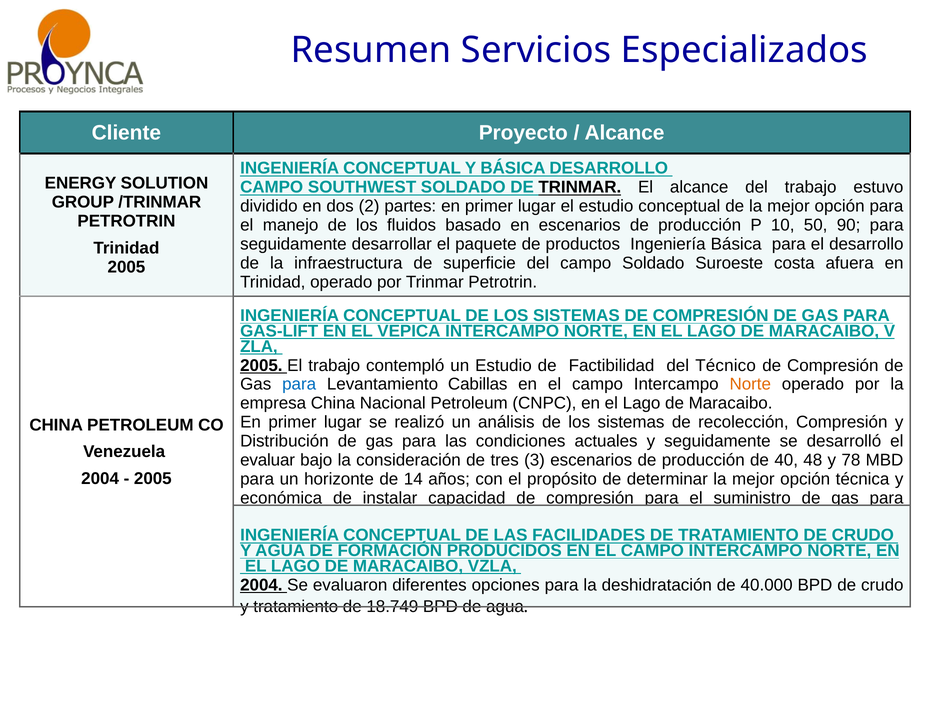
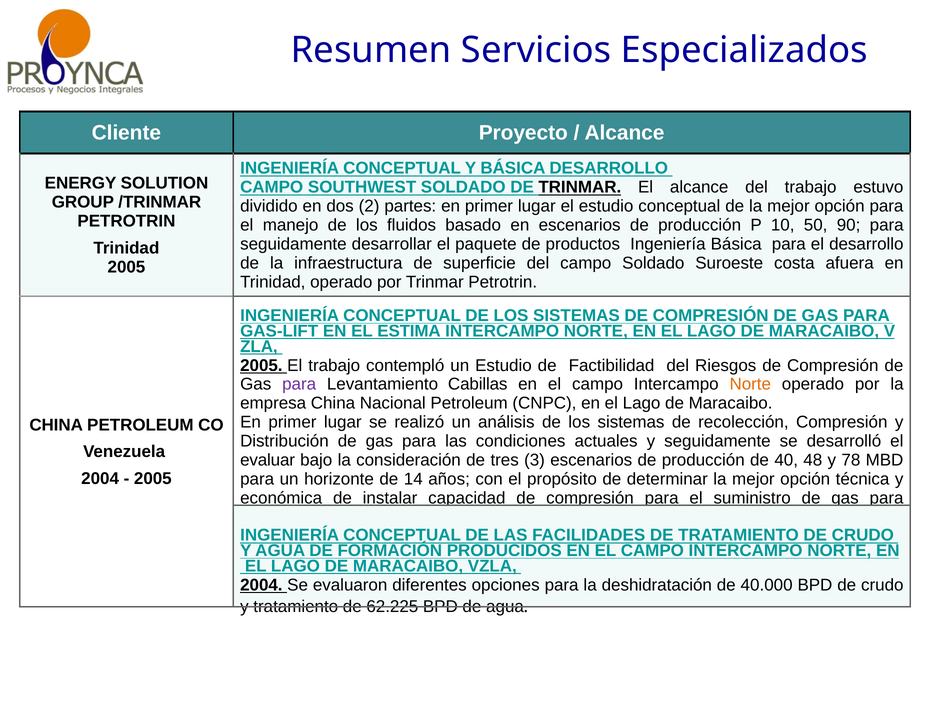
VEPICA: VEPICA -> ESTIMA (409, 331)
Técnico: Técnico -> Riesgos (726, 365)
para colour: blue -> purple (299, 384)
18.749: 18.749 -> 62.225 (392, 606)
